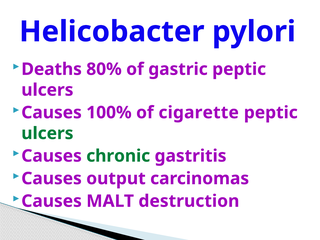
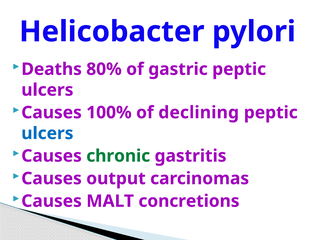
cigarette: cigarette -> declining (199, 113)
ulcers colour: green -> blue (47, 133)
destruction: destruction -> concretions (189, 201)
